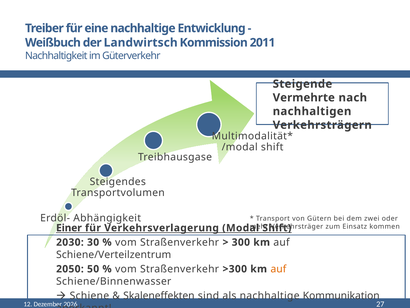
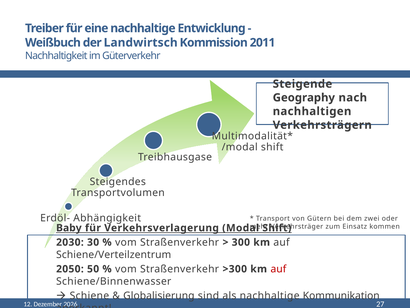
Vermehrte: Vermehrte -> Geography (304, 97)
Einer: Einer -> Baby (69, 228)
auf colour: orange -> red (278, 269)
Skaleneffekten: Skaleneffekten -> Globalisierung (159, 295)
